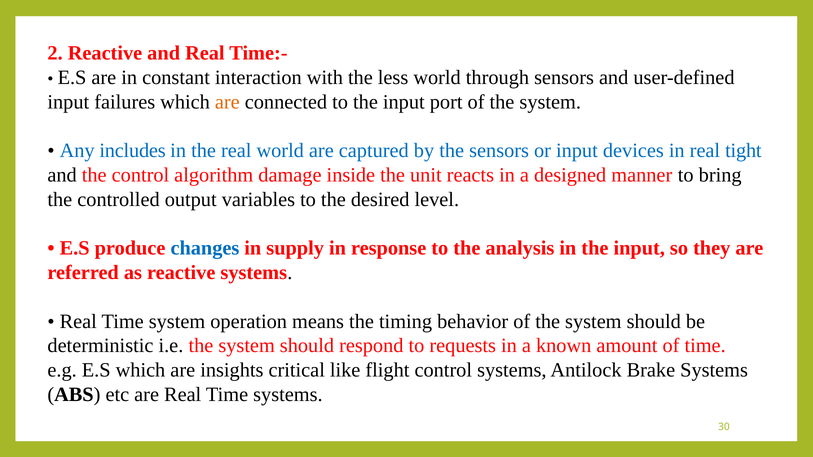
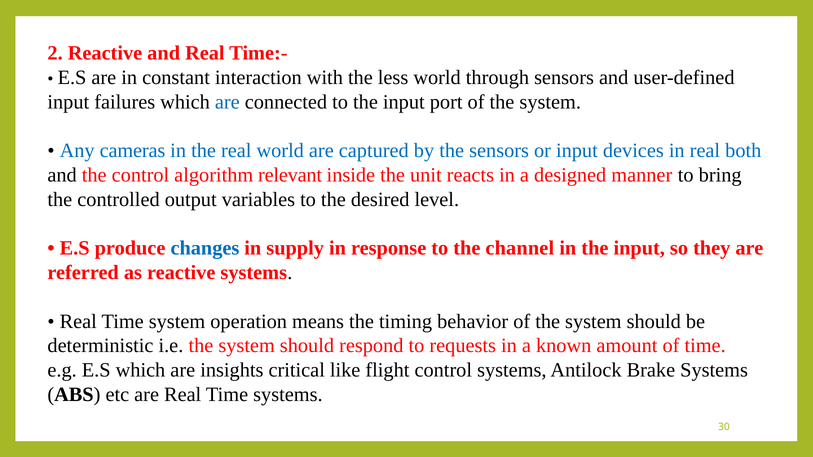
are colour: orange -> blue (227, 102)
includes: includes -> cameras (133, 151)
tight: tight -> both (743, 151)
damage: damage -> relevant (290, 175)
analysis: analysis -> channel (520, 248)
